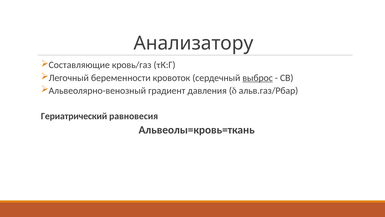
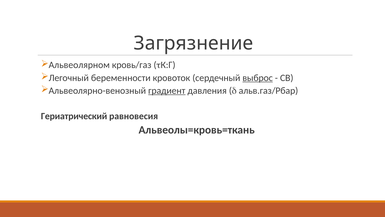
Анализатору: Анализатору -> Загрязнение (193, 43)
Составляющие: Составляющие -> Альвеолярном (79, 65)
градиент underline: none -> present (167, 90)
